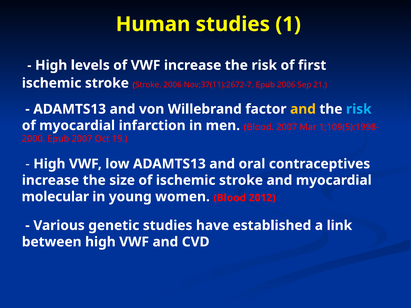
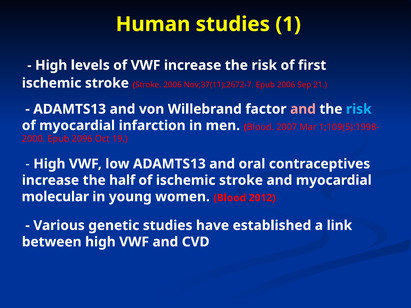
and colour: yellow -> pink (303, 109)
Epub 2007: 2007 -> 2096 (82, 139)
size: size -> half (122, 180)
